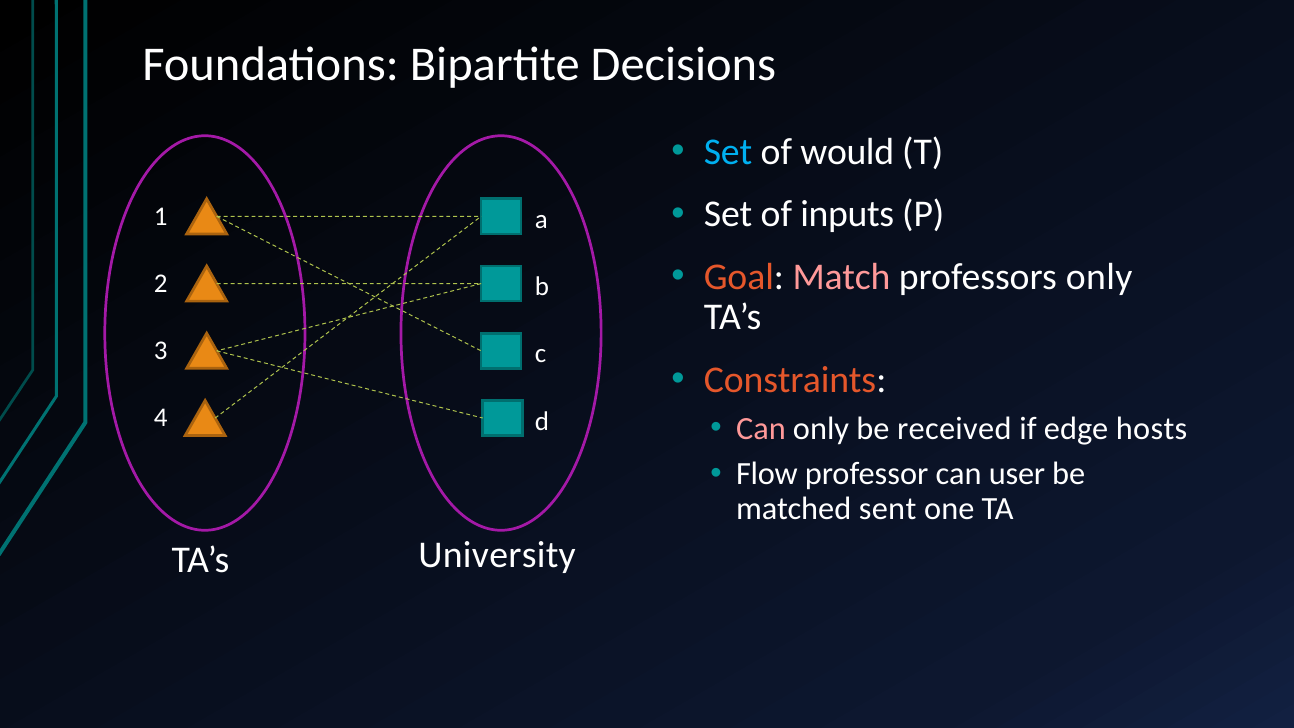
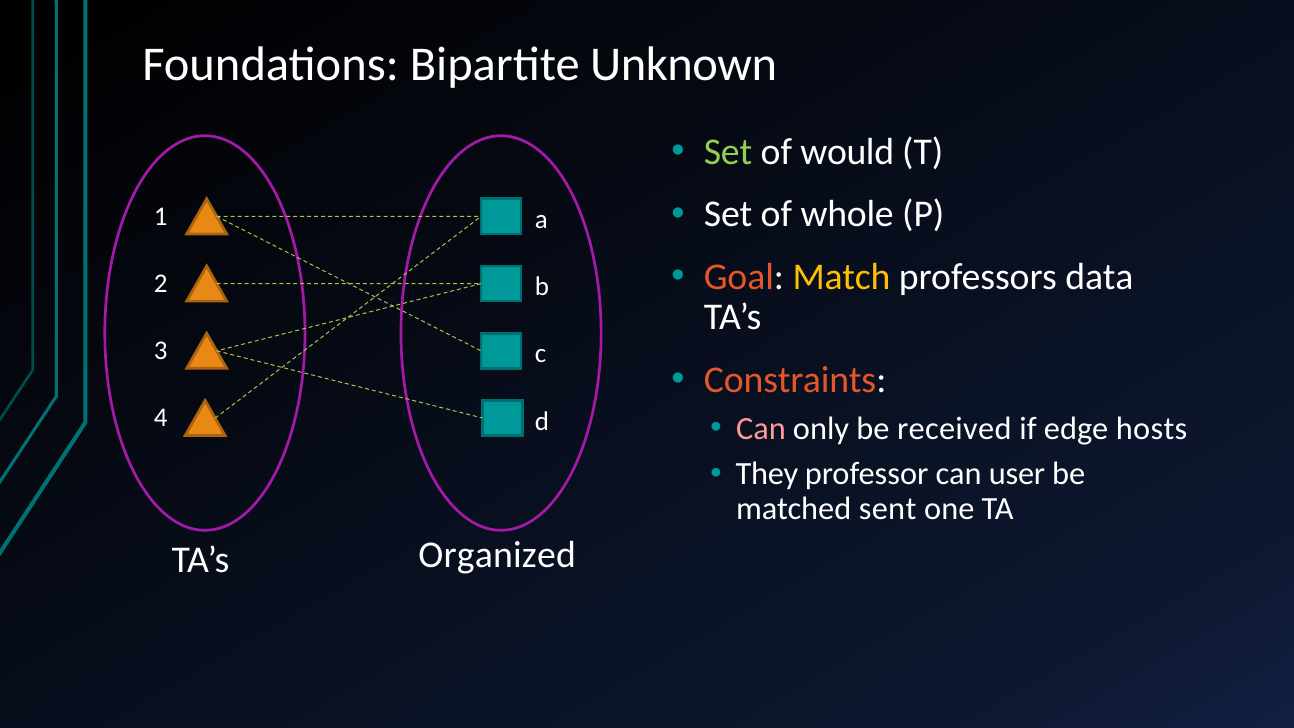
Decisions: Decisions -> Unknown (684, 64)
Set colour: light blue -> light green (728, 152)
inputs: inputs -> whole (847, 214)
Match colour: pink -> yellow (842, 277)
professors only: only -> data (1099, 277)
Flow: Flow -> They (767, 474)
University: University -> Organized (497, 555)
